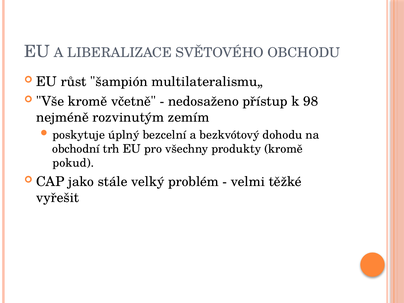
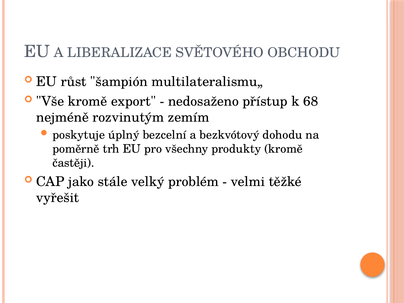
včetně: včetně -> export (134, 101)
98: 98 -> 68 (311, 101)
obchodní: obchodní -> poměrně (76, 149)
pokud: pokud -> častěji (73, 163)
